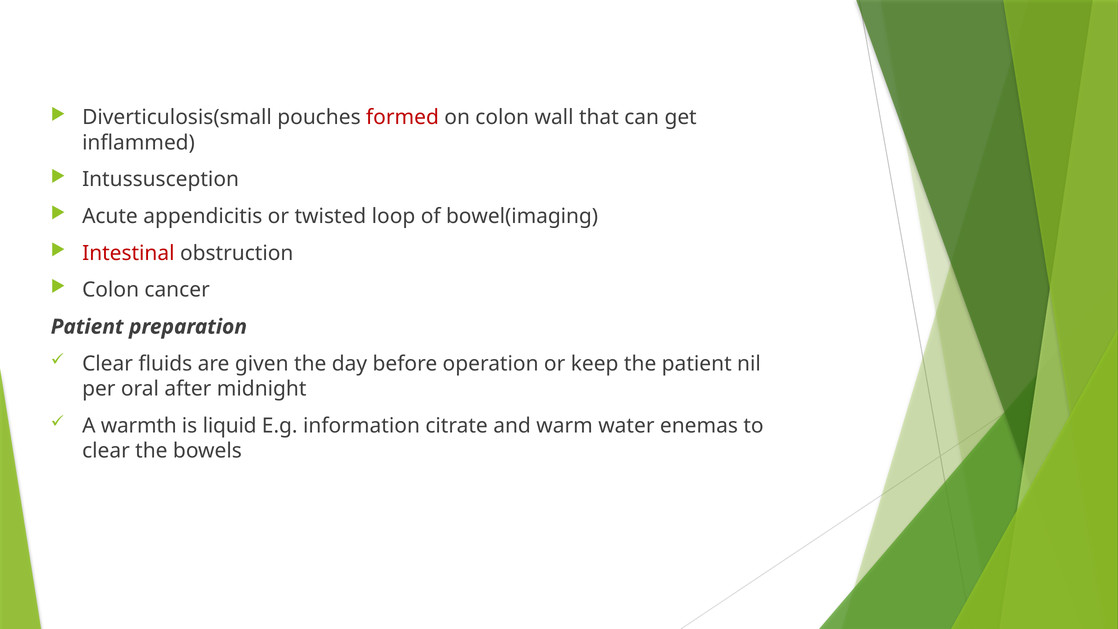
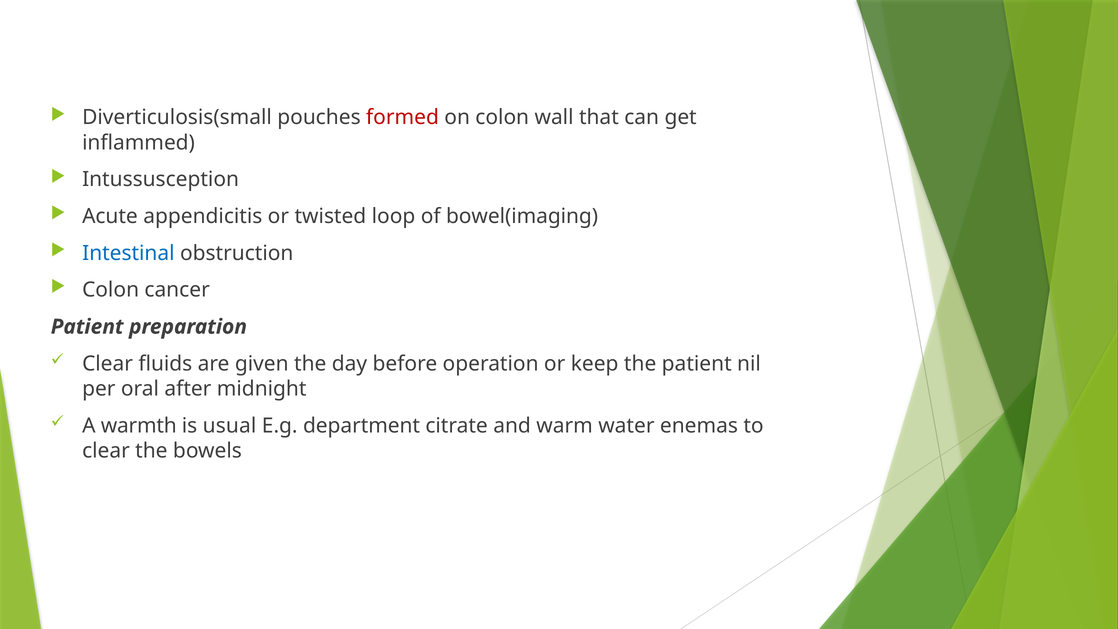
Intestinal colour: red -> blue (128, 253)
liquid: liquid -> usual (229, 425)
information: information -> department (362, 425)
